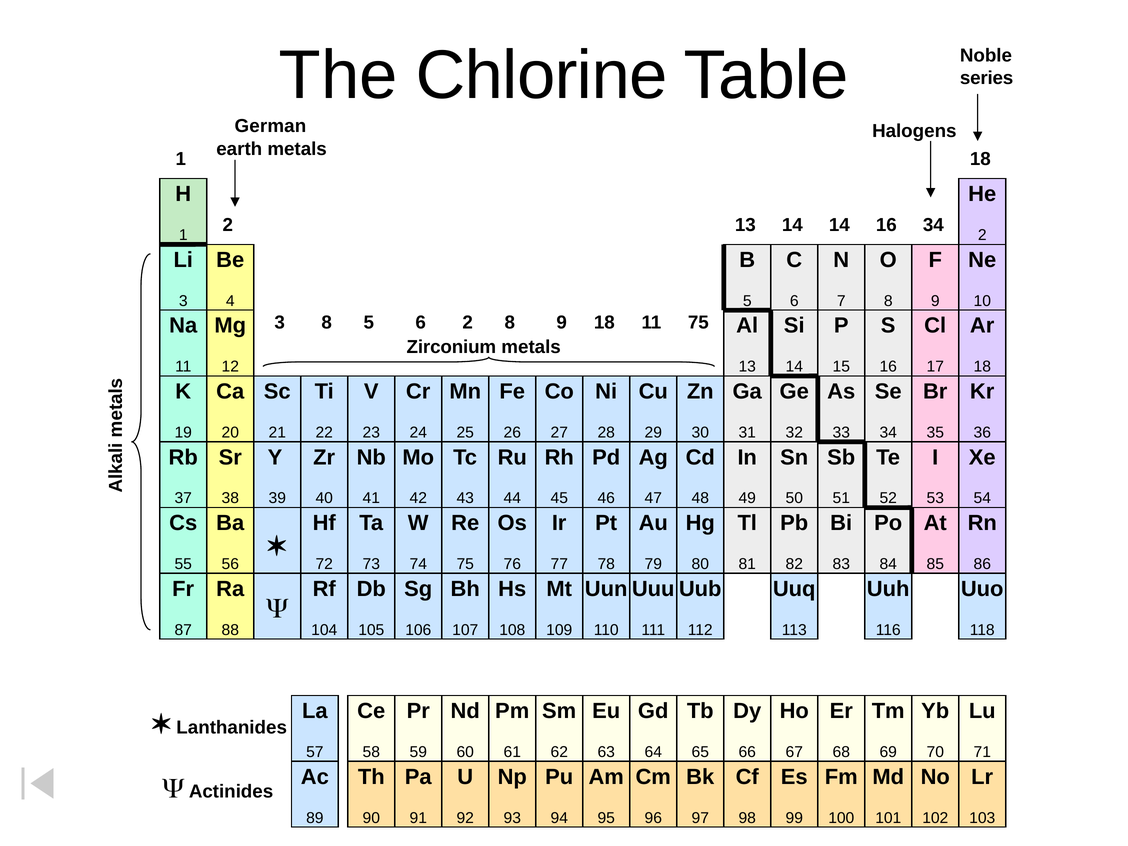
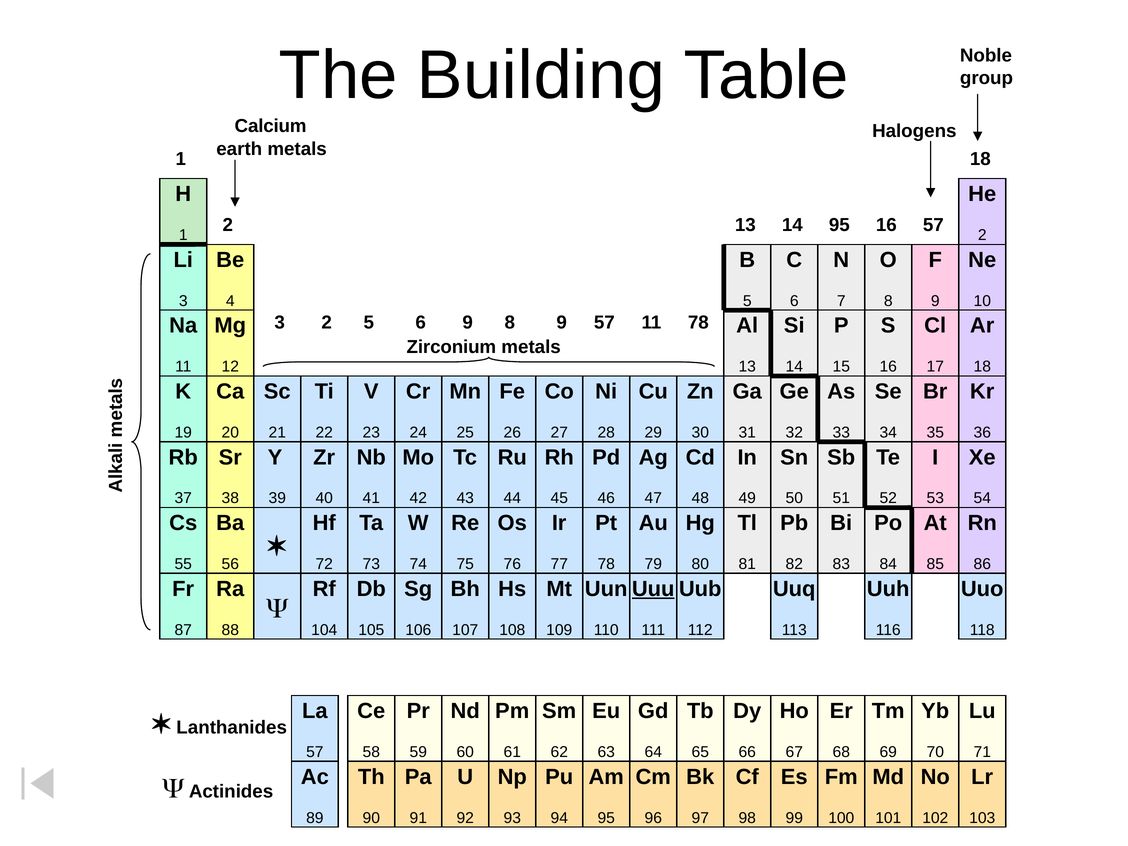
Chlorine: Chlorine -> Building (541, 75)
series: series -> group (986, 78)
German: German -> Calcium (271, 126)
14 14: 14 -> 95 (839, 225)
16 34: 34 -> 57 (933, 225)
3 8: 8 -> 2 (327, 323)
6 2: 2 -> 9 (468, 323)
9 18: 18 -> 57 (604, 323)
11 75: 75 -> 78 (698, 323)
Uuu underline: none -> present (653, 589)
